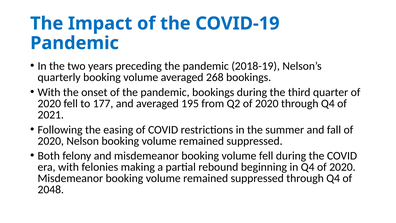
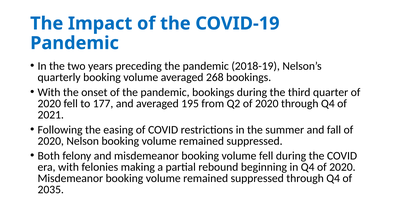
2048: 2048 -> 2035 (51, 189)
